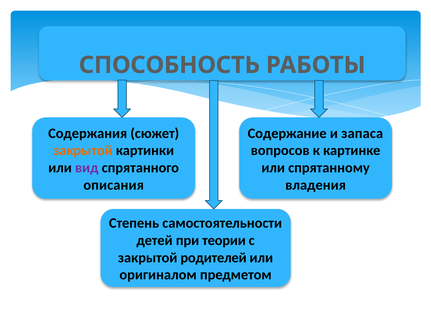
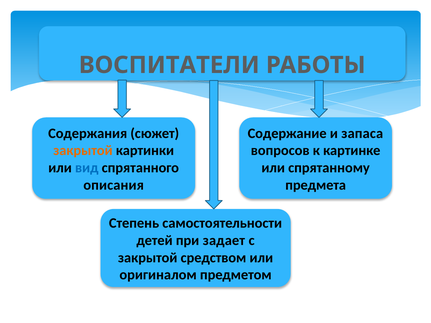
СПОСОБНОСТЬ: СПОСОБНОСТЬ -> ВОСПИТАТЕЛИ (169, 65)
вид colour: purple -> blue (87, 168)
владения: владения -> предмета (316, 185)
теории: теории -> задает (224, 241)
родителей: родителей -> средством (213, 258)
